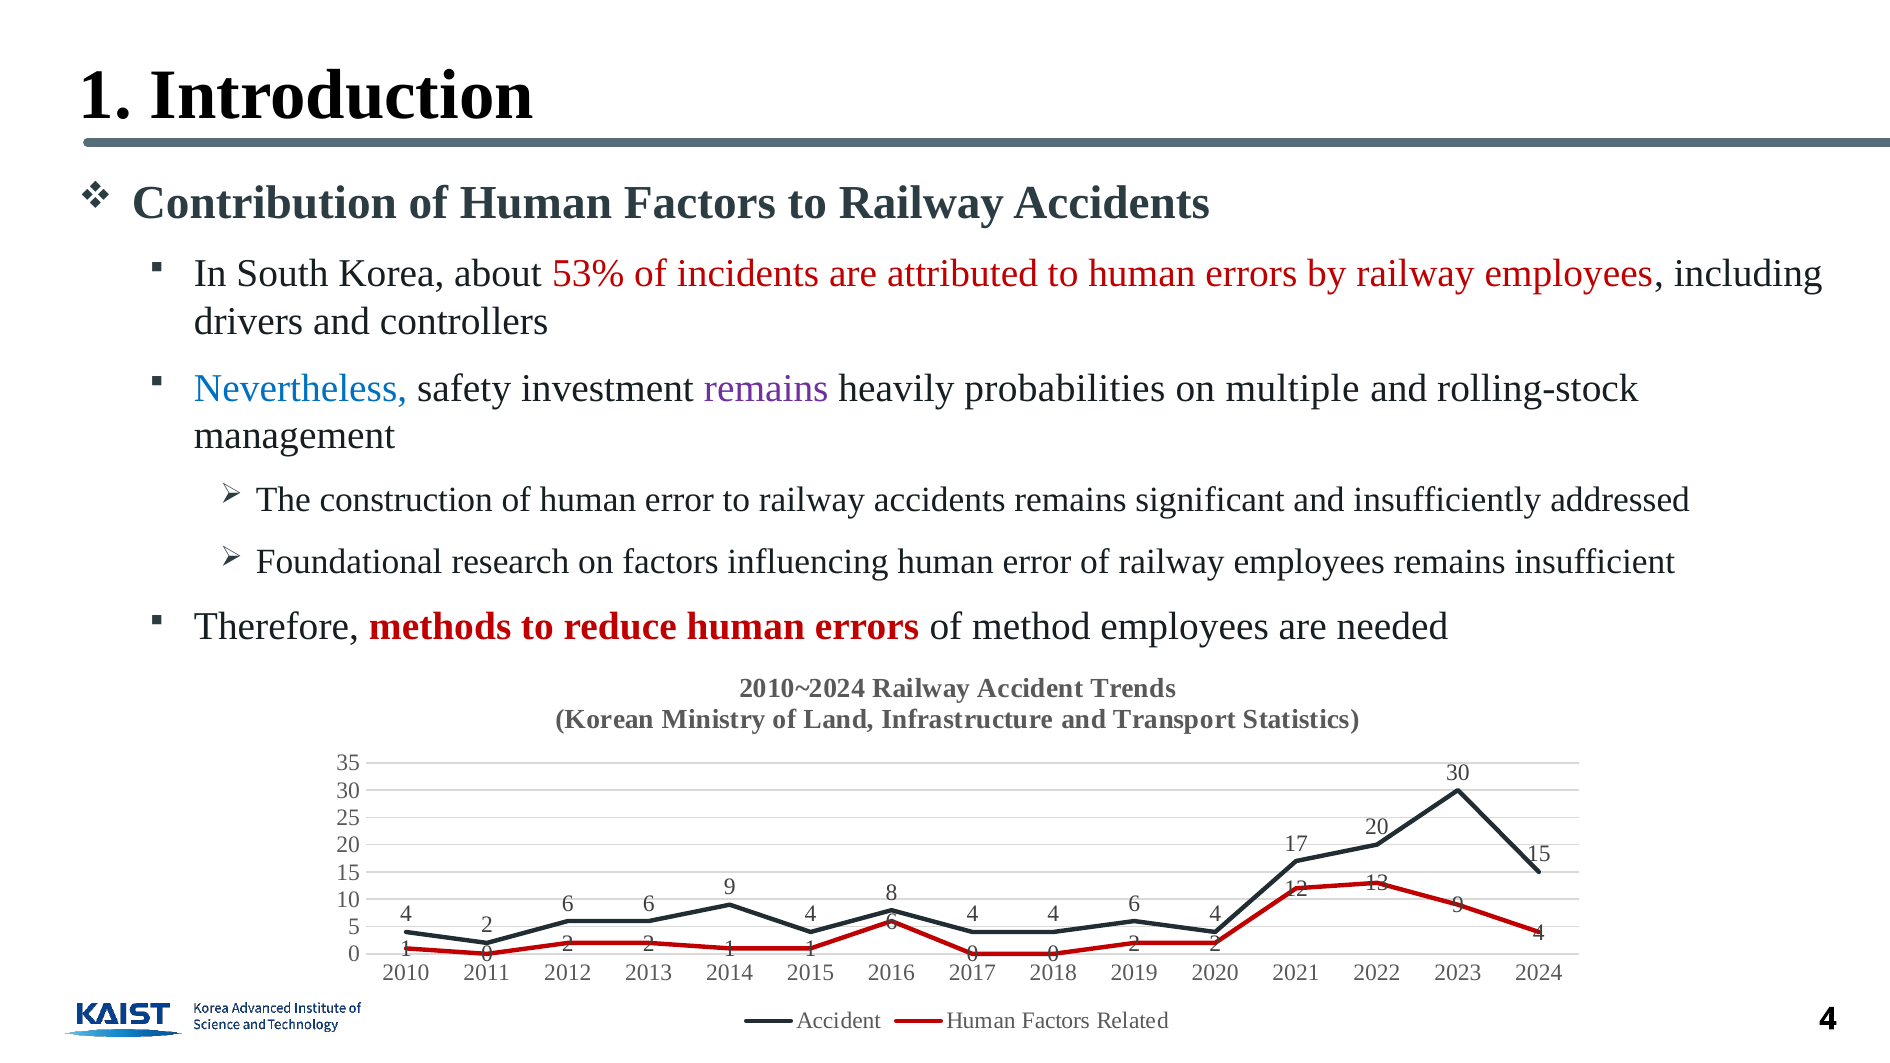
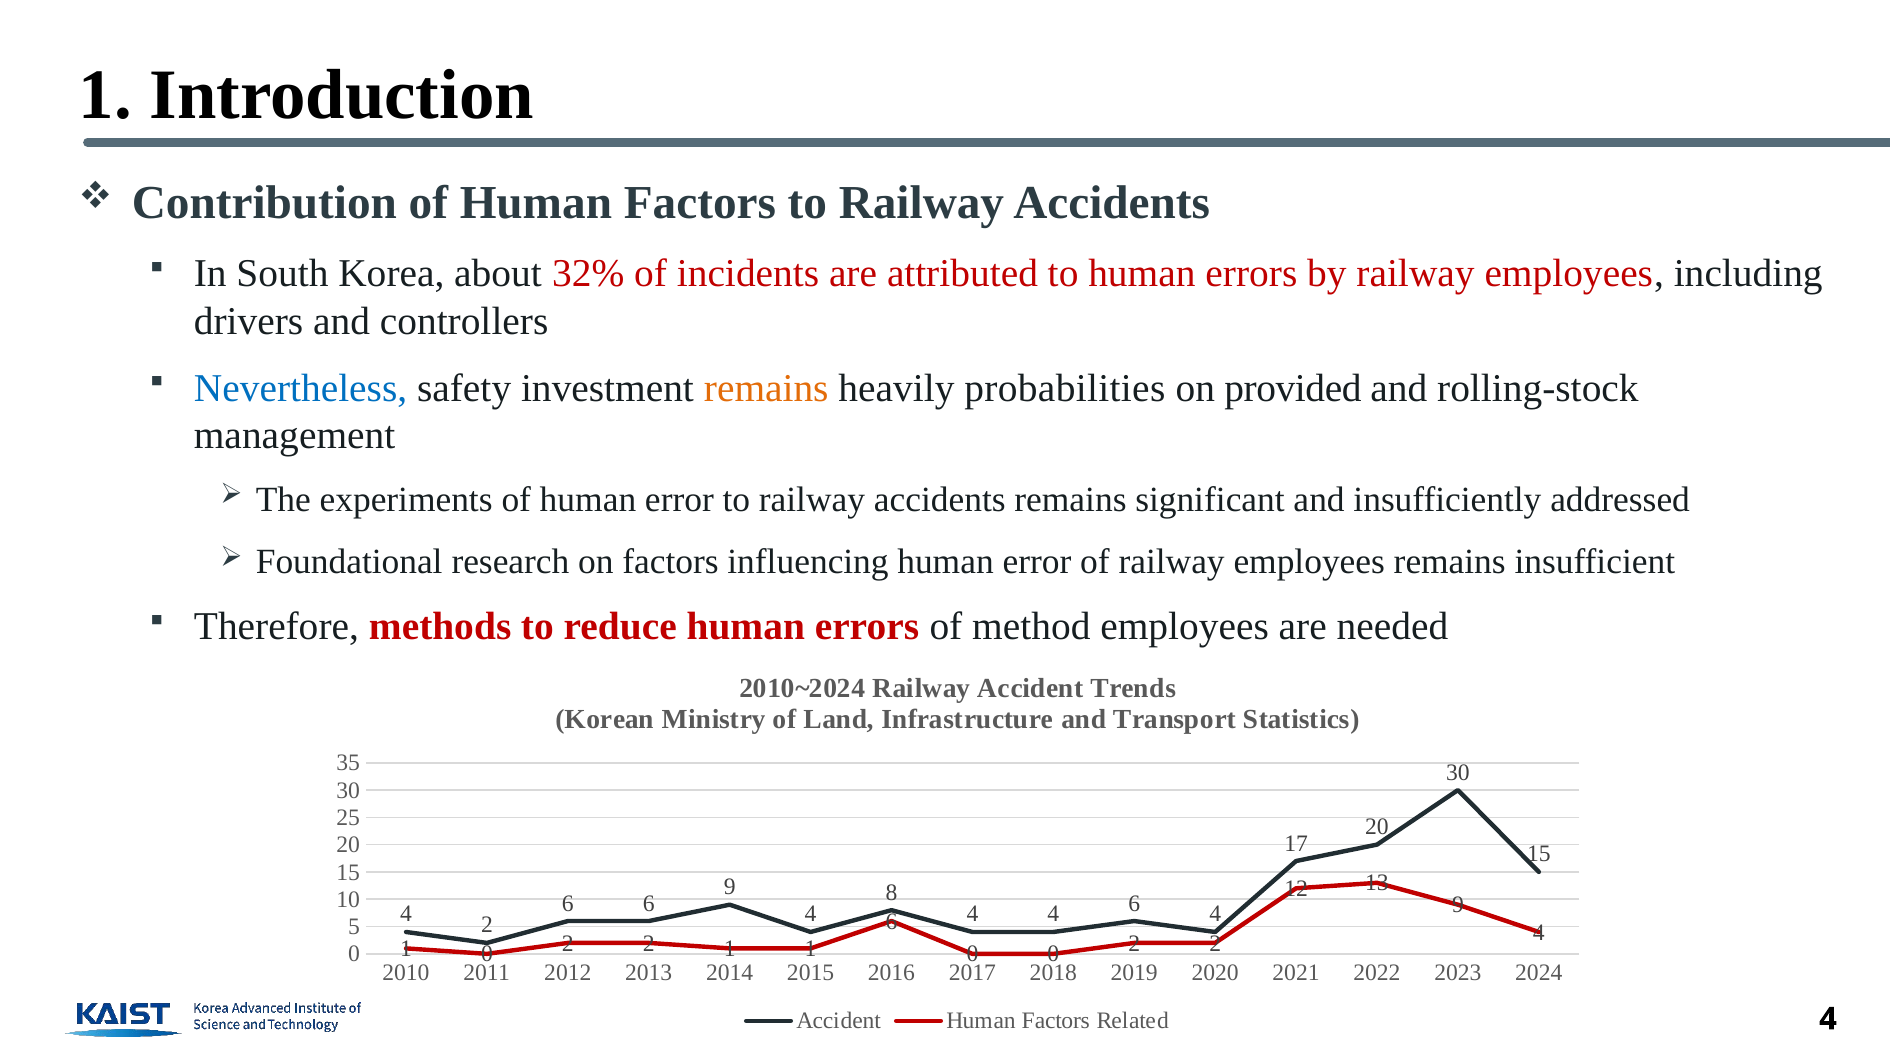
53%: 53% -> 32% (588, 274)
remains colour: purple -> orange (766, 388)
multiple: multiple -> provided (1293, 388)
construction: construction -> experiments (406, 500)
